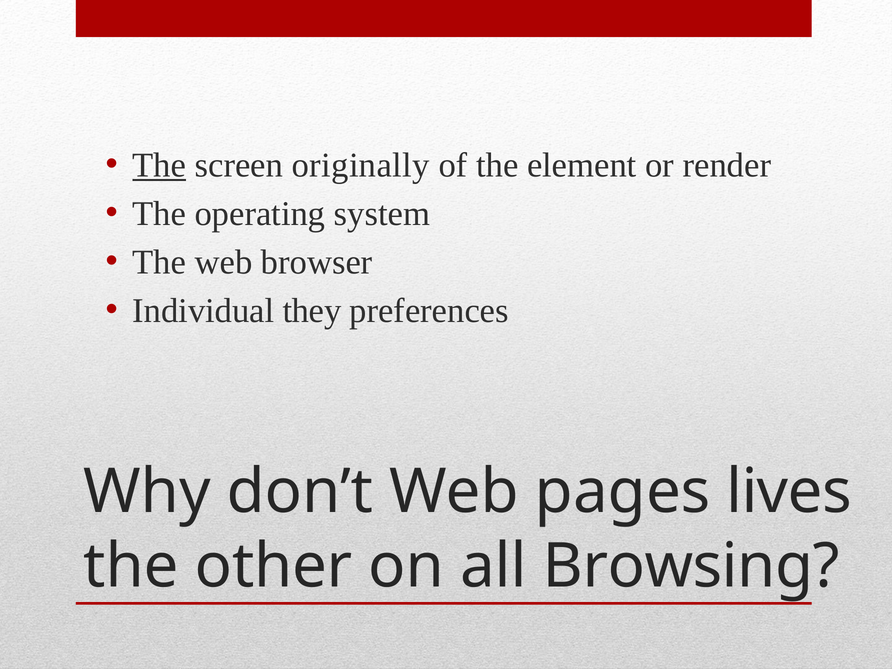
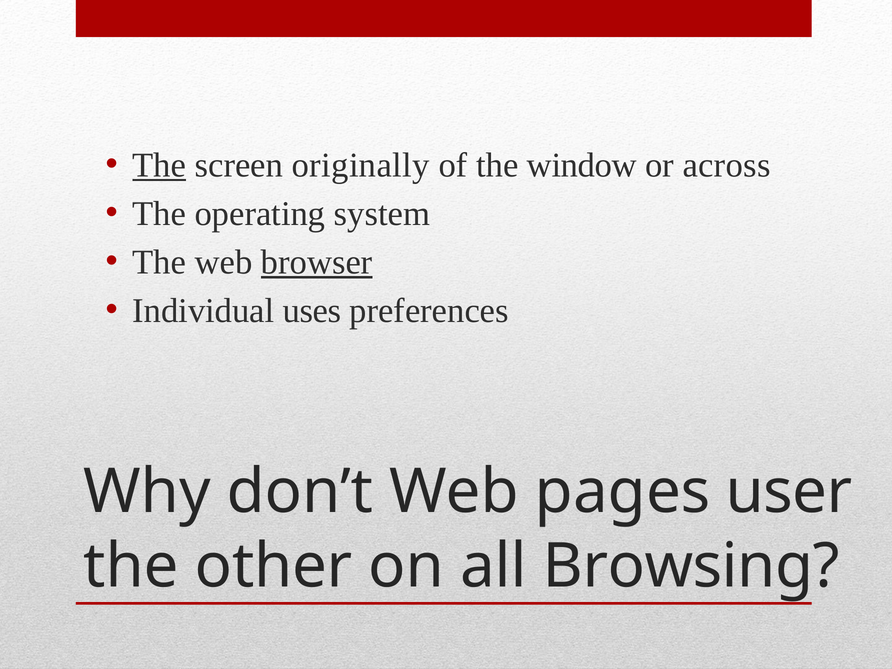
element: element -> window (582, 165)
render: render -> across (727, 165)
browser underline: none -> present (317, 262)
they: they -> uses (312, 311)
lives: lives -> user (789, 492)
